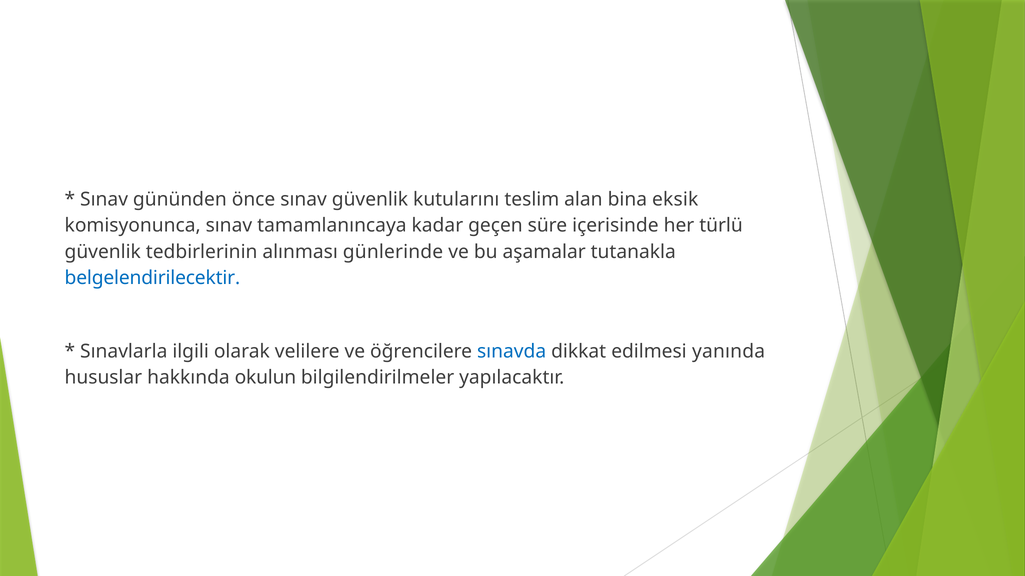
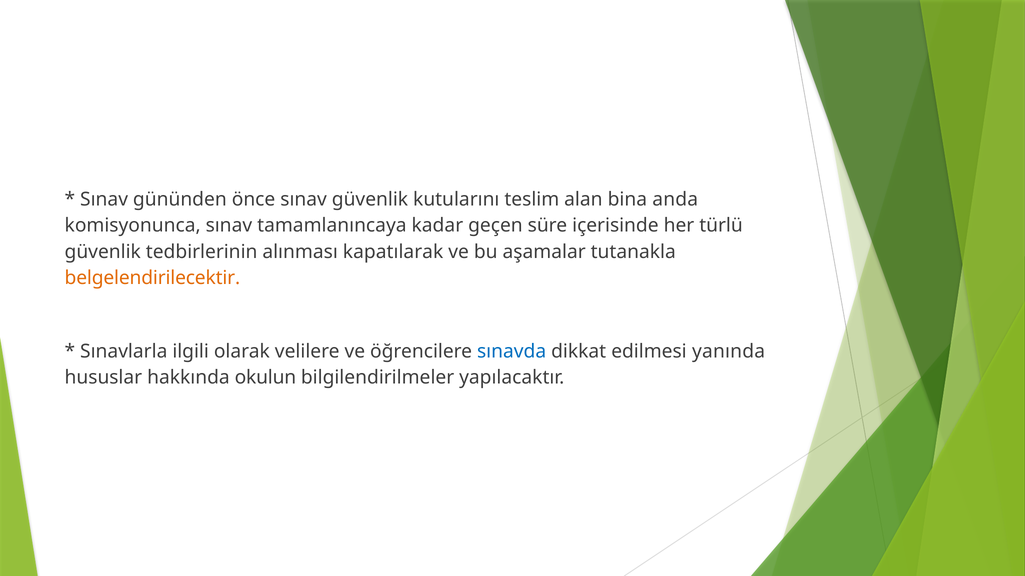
eksik: eksik -> anda (675, 200)
günlerinde: günlerinde -> kapatılarak (393, 252)
belgelendirilecektir colour: blue -> orange (152, 278)
